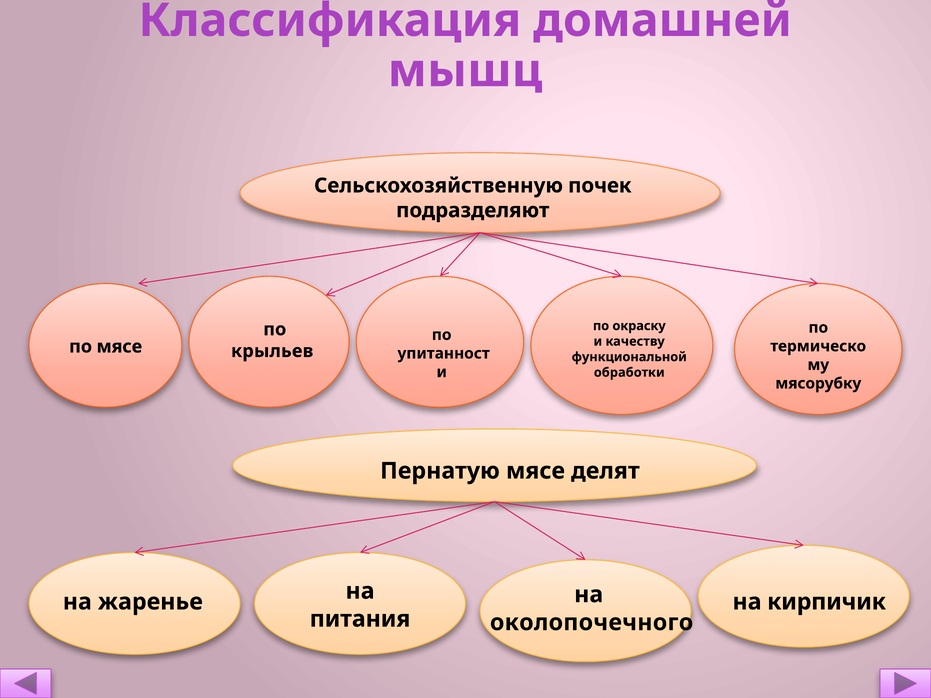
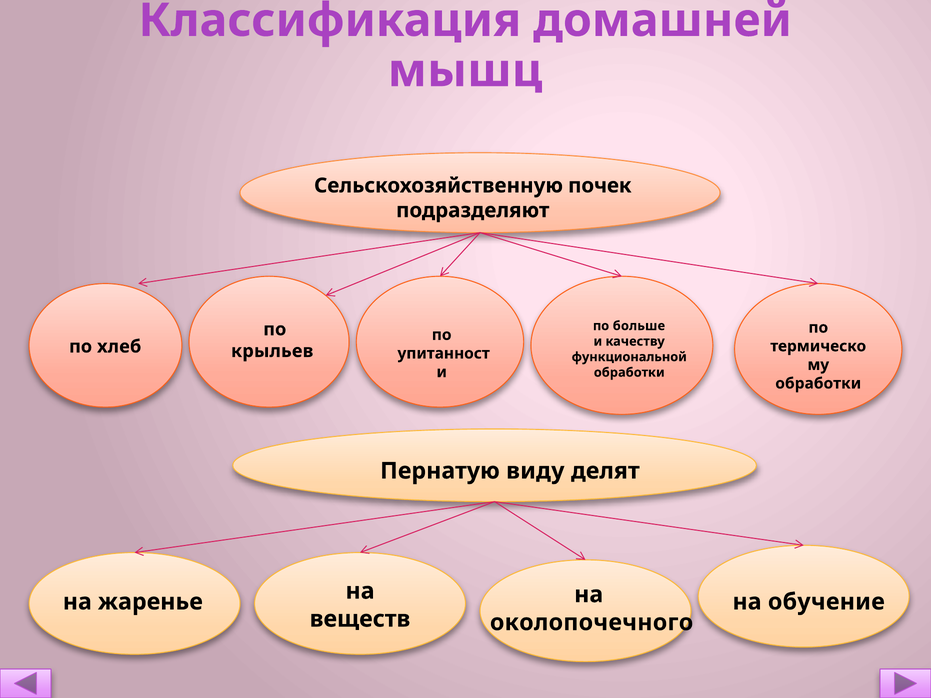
окраску: окраску -> больше (639, 326)
по мясе: мясе -> хлеб (119, 347)
мясорубку: мясорубку -> обработки (818, 384)
Пернатую мясе: мясе -> виду (535, 471)
кирпичик: кирпичик -> обучение (826, 602)
питания: питания -> веществ (360, 619)
